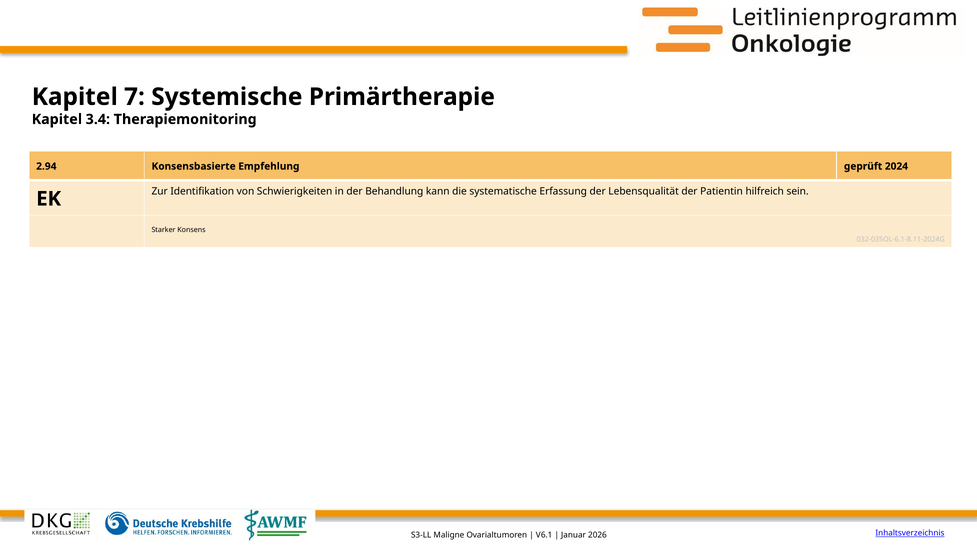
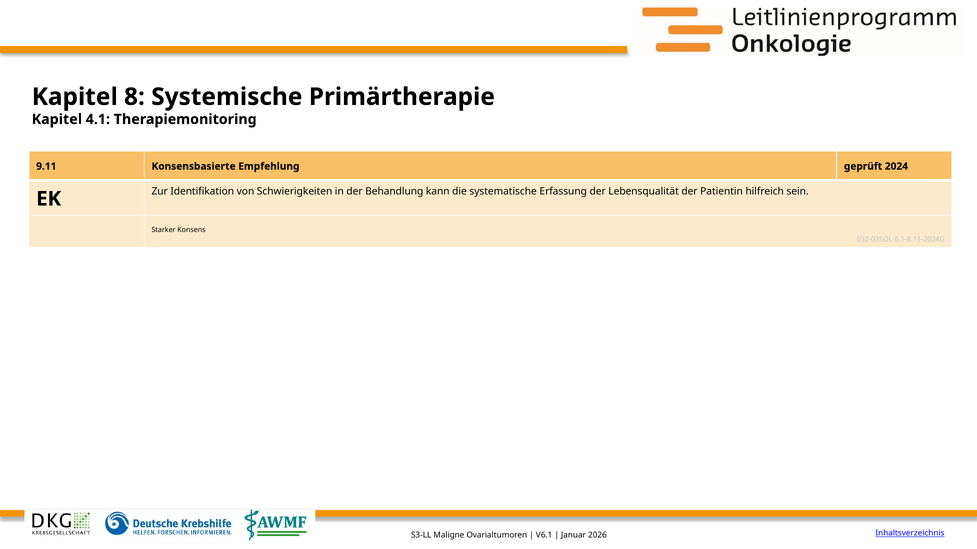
7: 7 -> 8 (134, 97)
3.4: 3.4 -> 4.1 (98, 119)
2.94: 2.94 -> 9.11 (46, 166)
